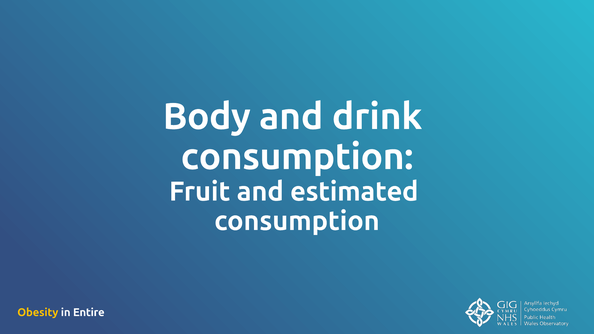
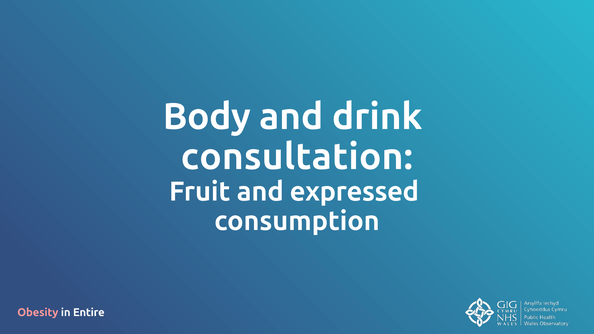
consumption: consumption -> consultation (297, 157)
estimated: estimated -> expressed (354, 192)
Obesity colour: yellow -> pink (38, 312)
